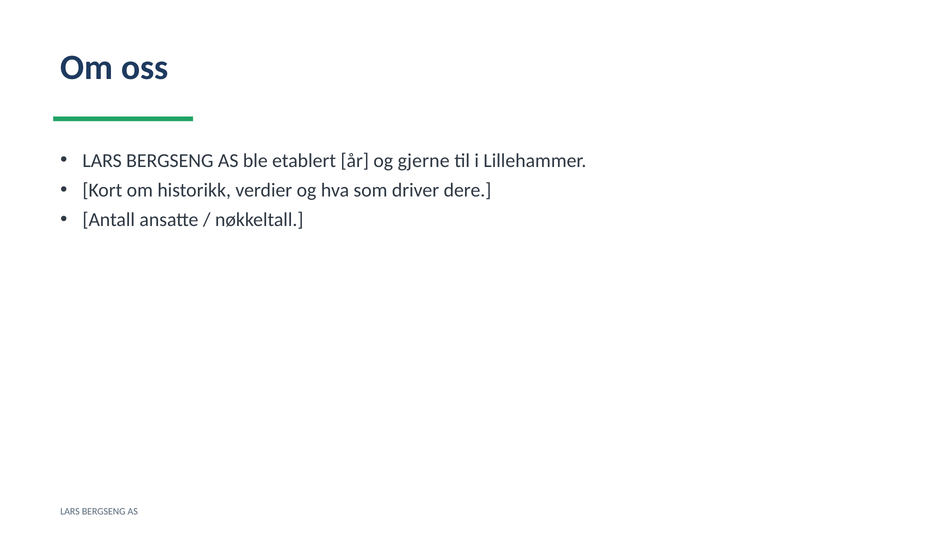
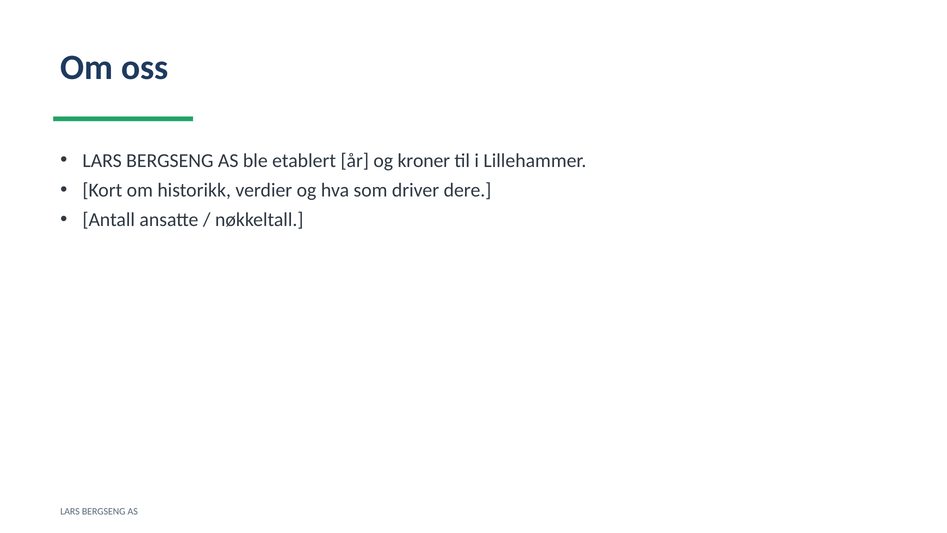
gjerne: gjerne -> kroner (424, 160)
